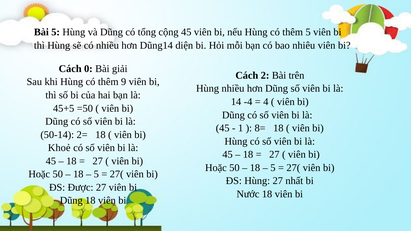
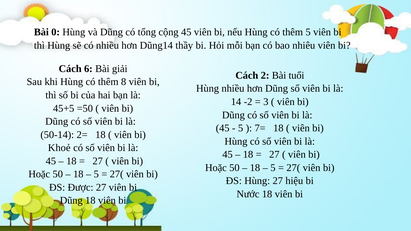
Bài 5: 5 -> 0 (56, 32)
diện: diện -> thầy (184, 45)
0: 0 -> 6 (88, 69)
trên: trên -> tuổi (296, 75)
9: 9 -> 8 (124, 82)
-4: -4 -> -2 (248, 102)
4: 4 -> 3 (266, 102)
1: 1 -> 5 (241, 128)
8=: 8= -> 7= (260, 128)
nhất: nhất -> hiệu (294, 181)
